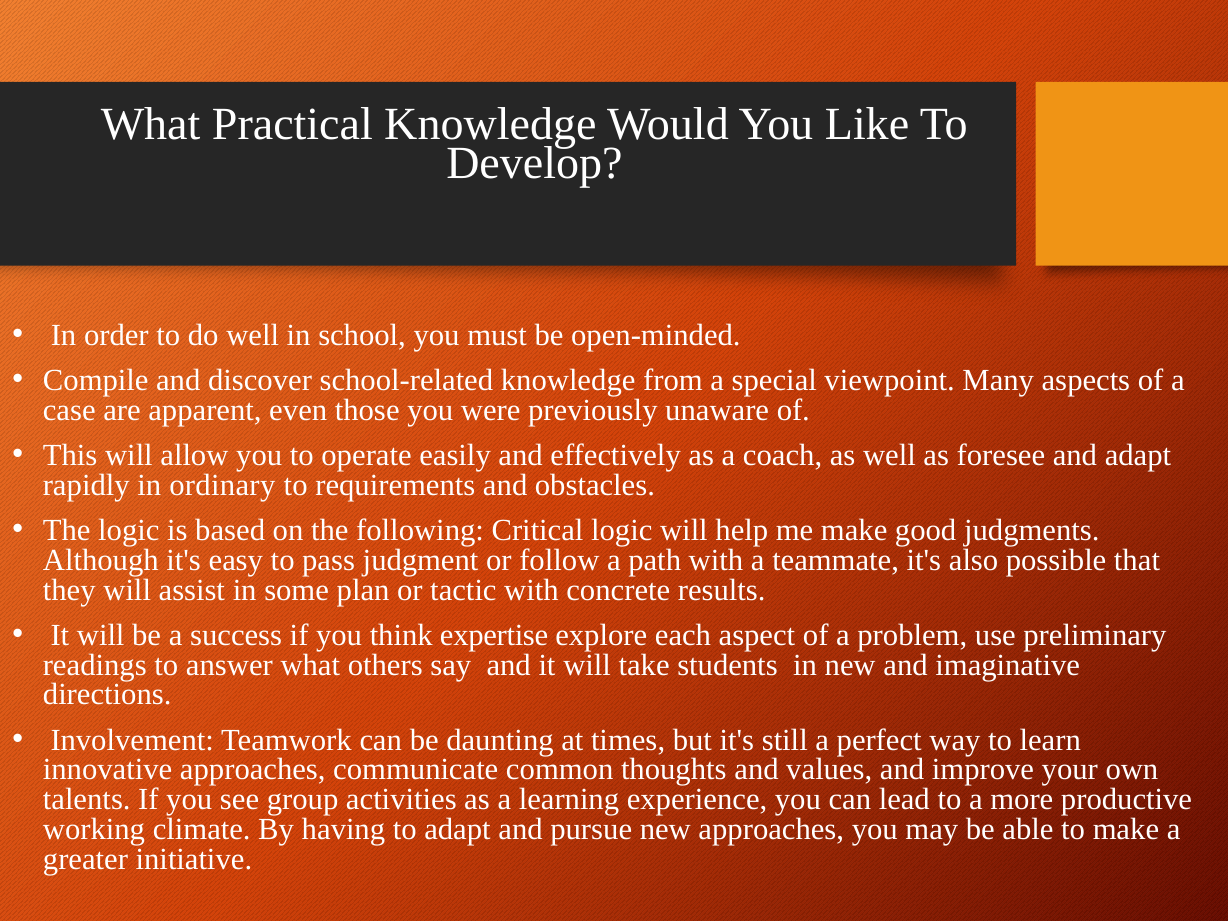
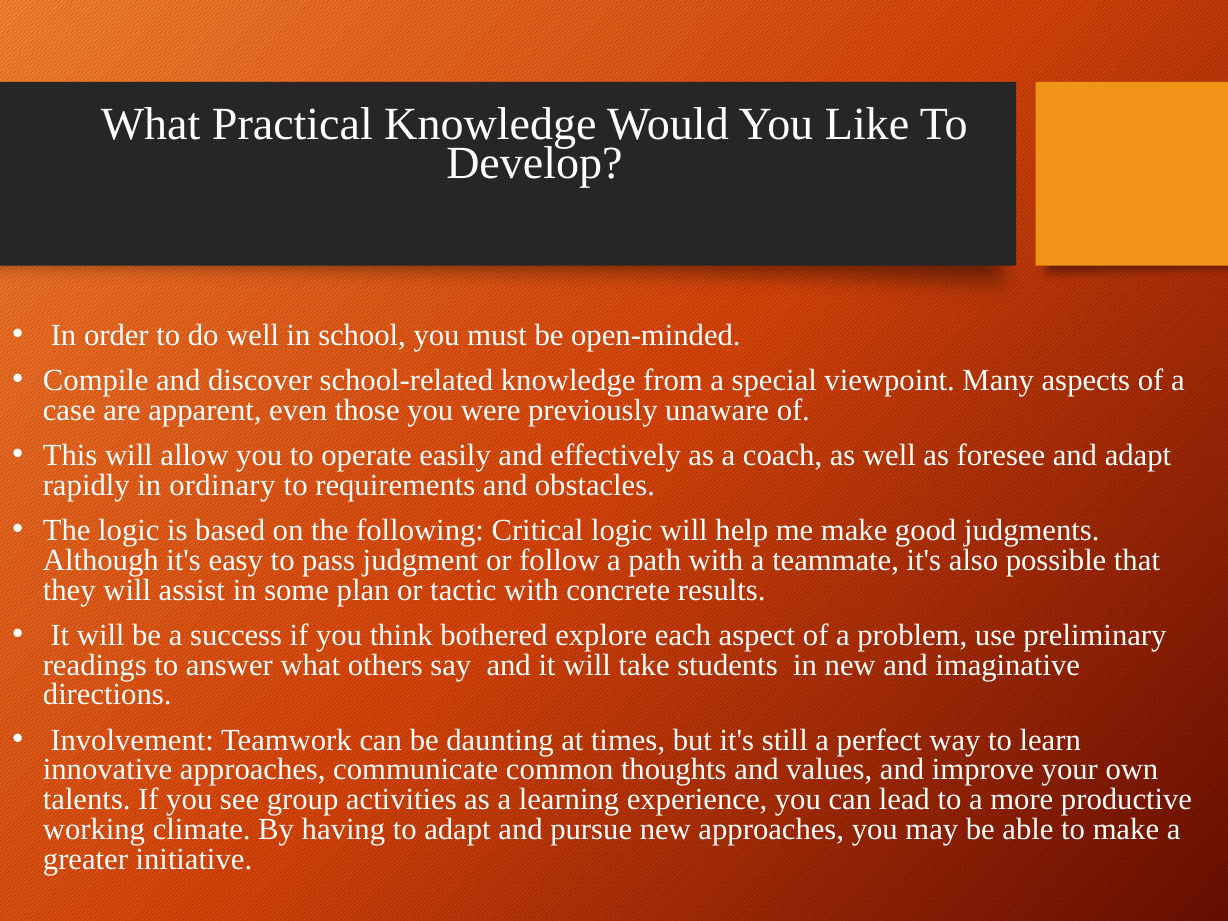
expertise: expertise -> bothered (494, 635)
